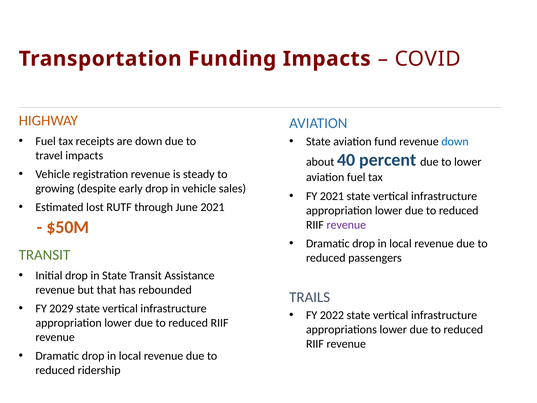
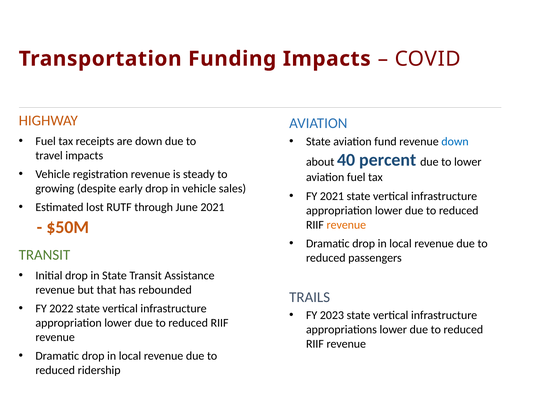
revenue colour: purple -> orange (346, 225)
2029: 2029 -> 2022 (61, 308)
2022: 2022 -> 2023 (332, 315)
